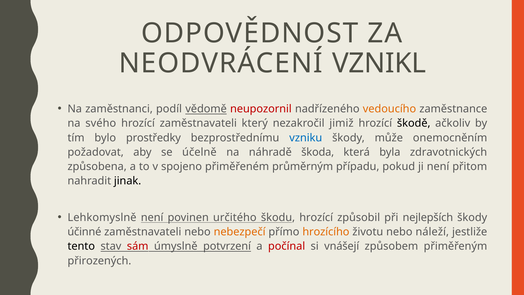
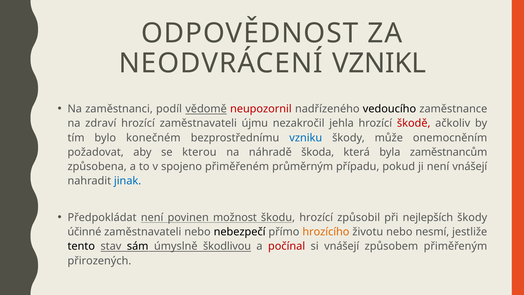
vedoucího colour: orange -> black (389, 109)
svého: svého -> zdraví (101, 123)
který: který -> újmu (255, 123)
jimiž: jimiž -> jehla (342, 123)
škodě colour: black -> red (414, 123)
prostředky: prostředky -> konečném (153, 138)
účelně: účelně -> kterou (199, 152)
zdravotnických: zdravotnických -> zaměstnancům (449, 152)
není přitom: přitom -> vnášejí (470, 166)
jinak colour: black -> blue (128, 181)
Lehkomyslně: Lehkomyslně -> Předpokládat (102, 217)
určitého: určitého -> možnost (235, 217)
nebezpečí colour: orange -> black (240, 232)
náleží: náleží -> nesmí (432, 232)
sám colour: red -> black (138, 246)
potvrzení: potvrzení -> škodlivou (227, 246)
